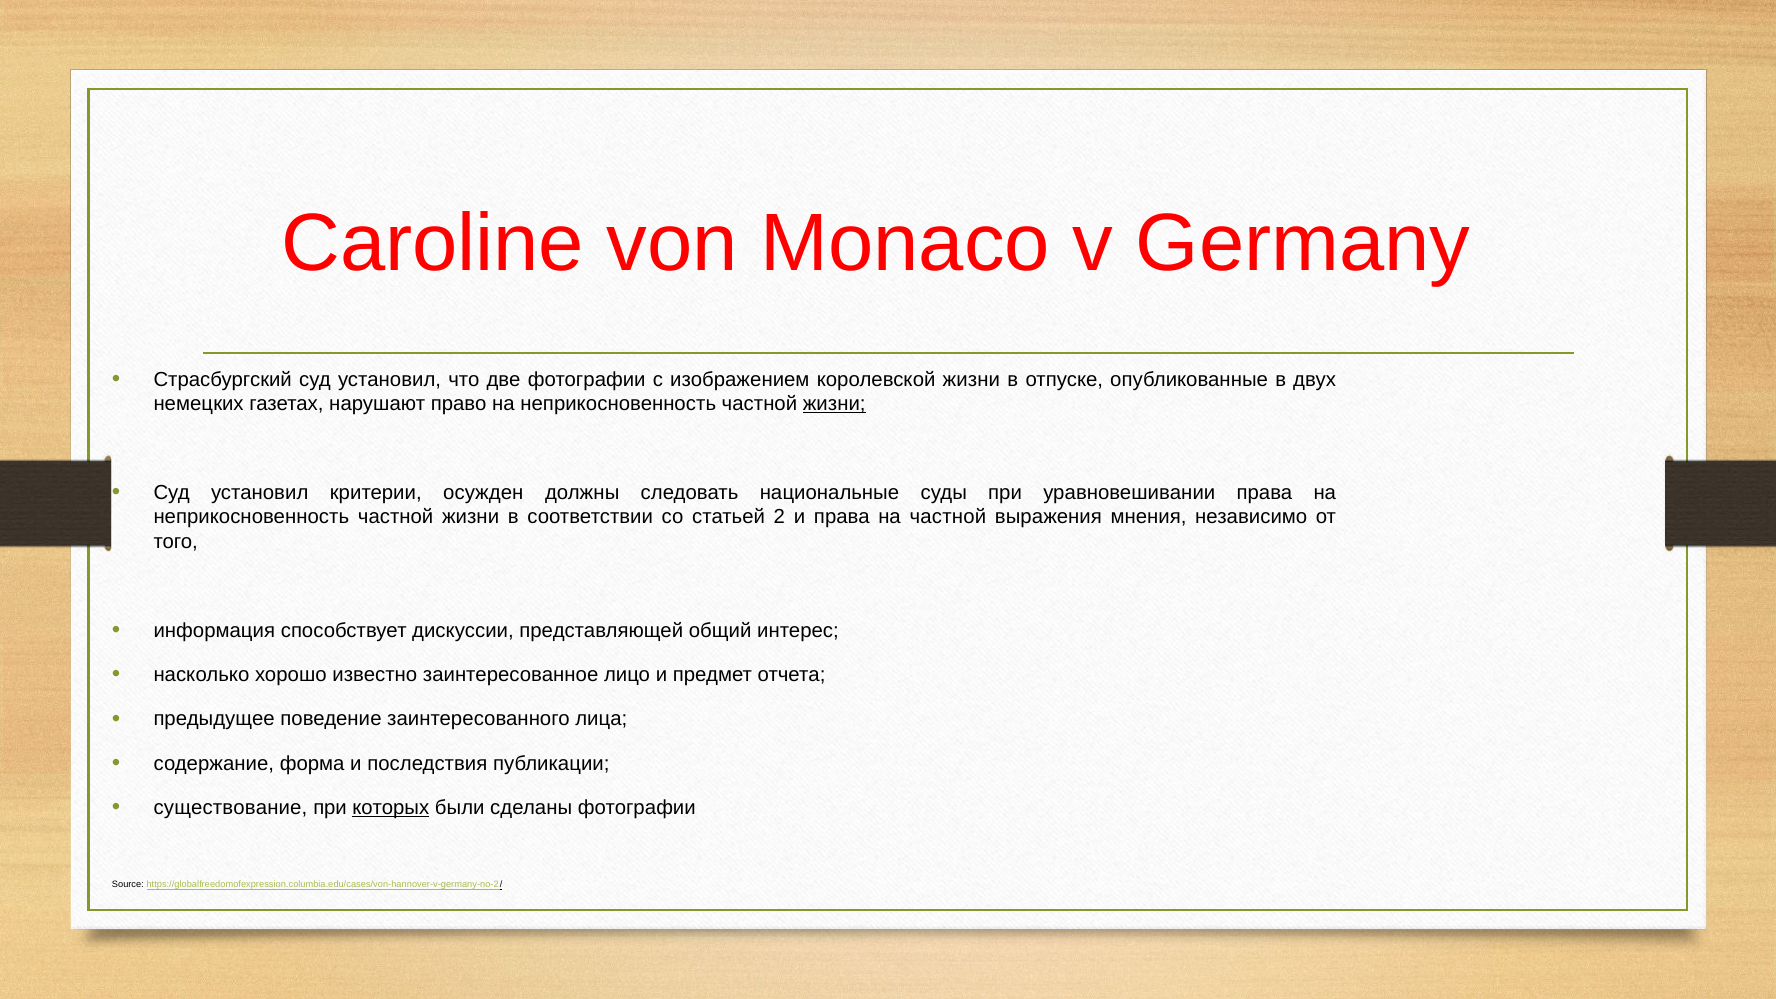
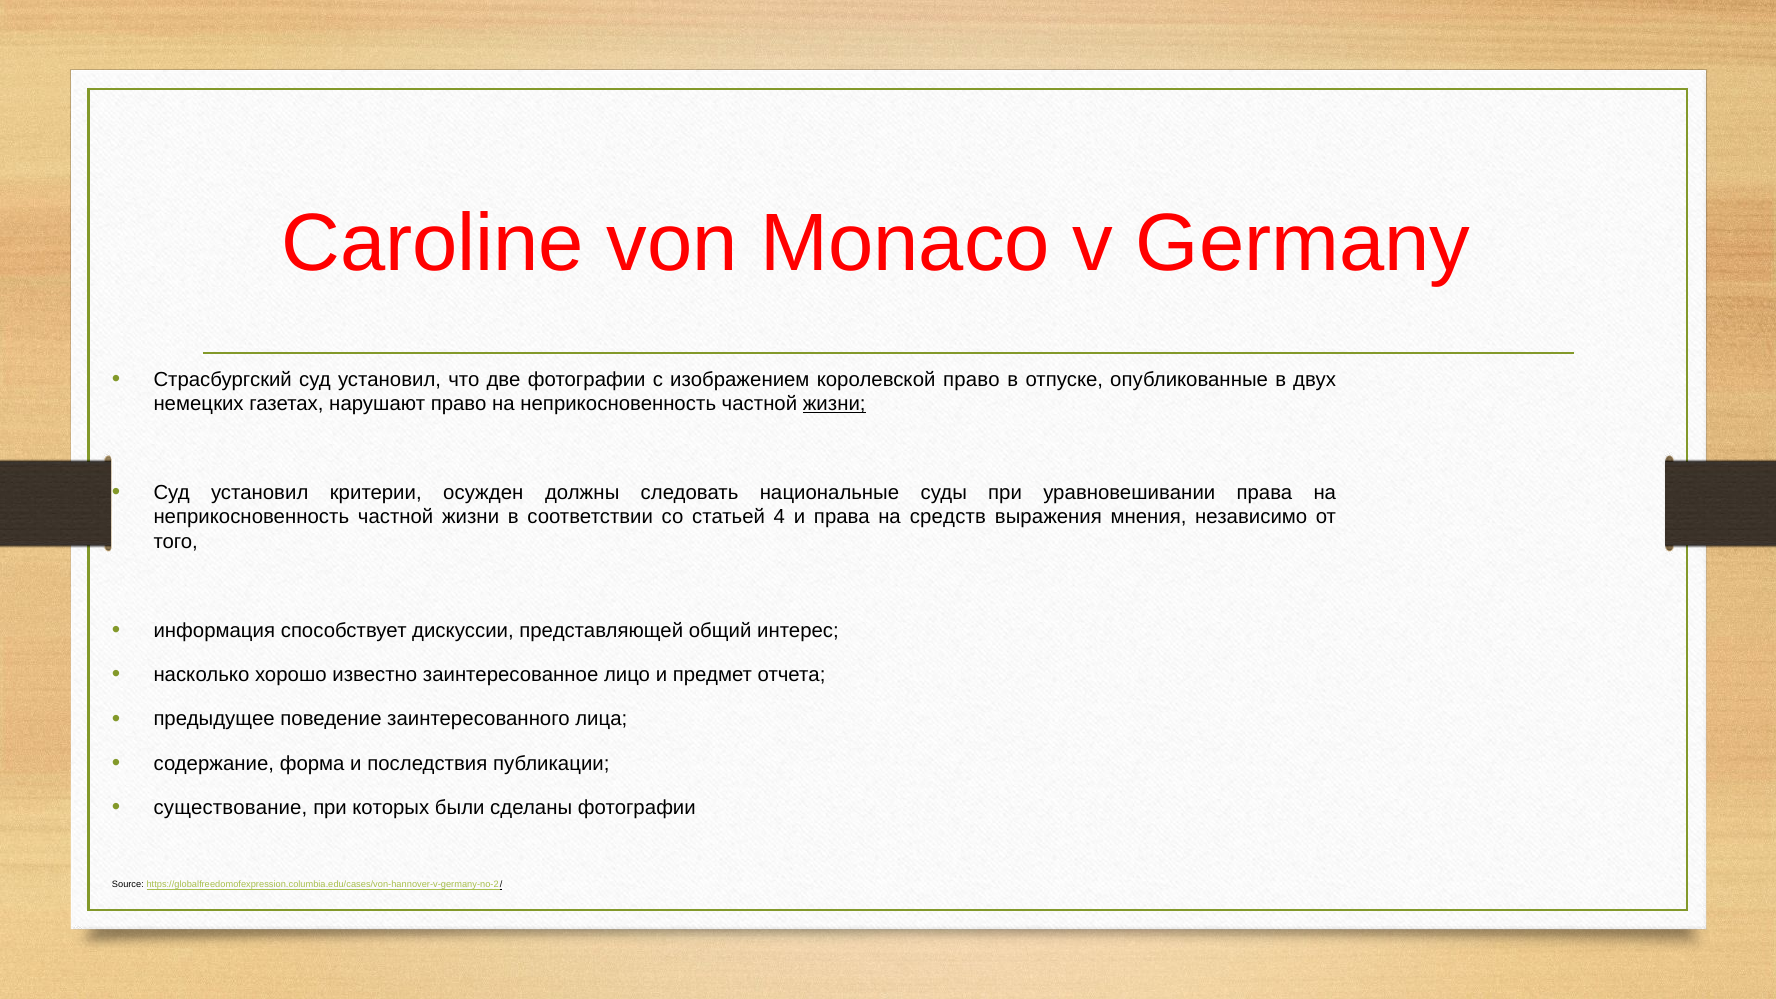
королевской жизни: жизни -> право (971, 379)
2: 2 -> 4 (779, 517)
на частной: частной -> средств (948, 517)
которых underline: present -> none (391, 808)
